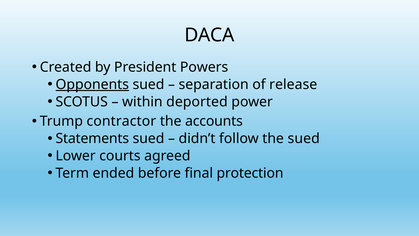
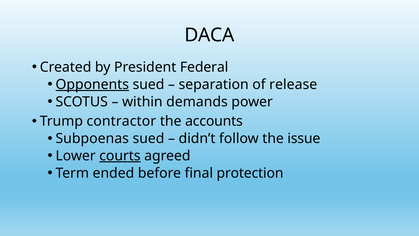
Powers: Powers -> Federal (204, 67)
deported: deported -> demands (197, 102)
Statements: Statements -> Subpoenas (92, 138)
the sued: sued -> issue (304, 138)
courts underline: none -> present (120, 156)
